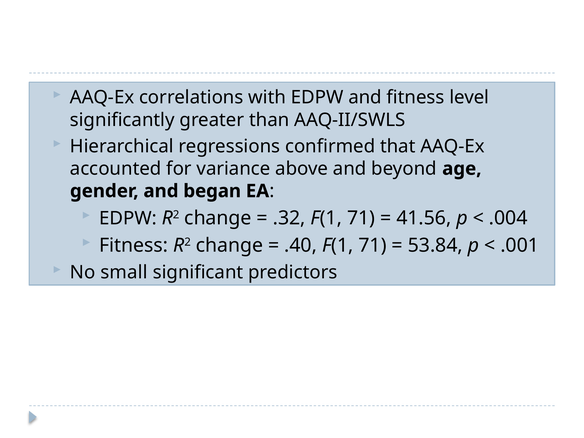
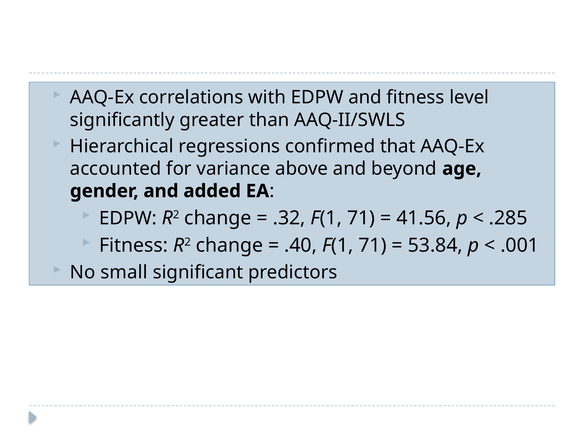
began: began -> added (212, 191)
.004: .004 -> .285 (508, 218)
